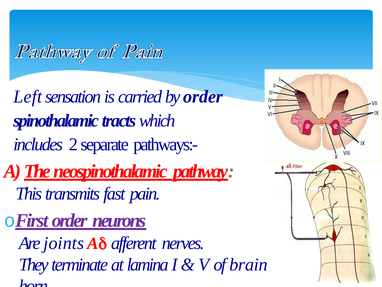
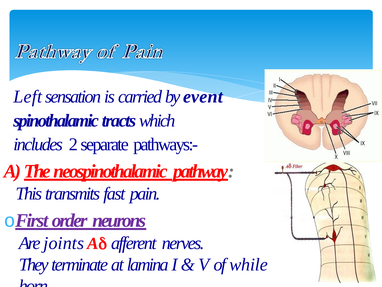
by order: order -> event (203, 97)
brain: brain -> while (249, 264)
